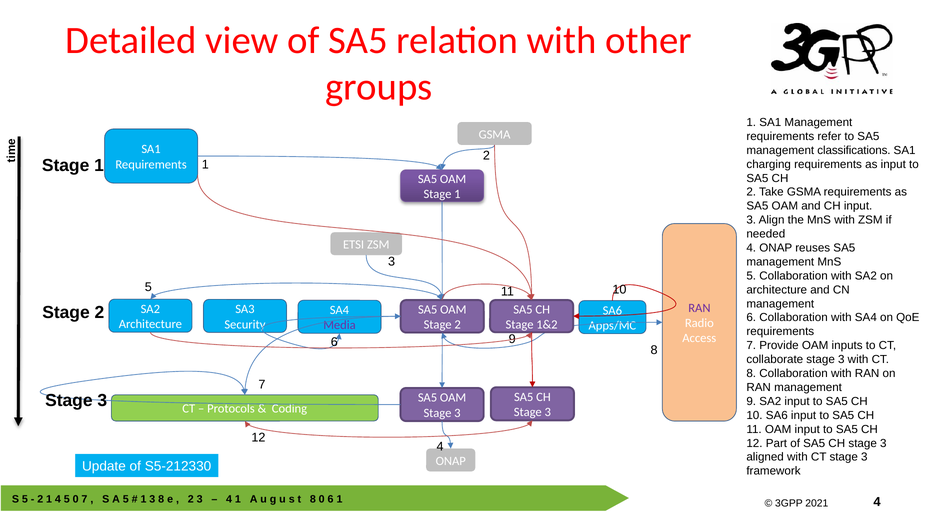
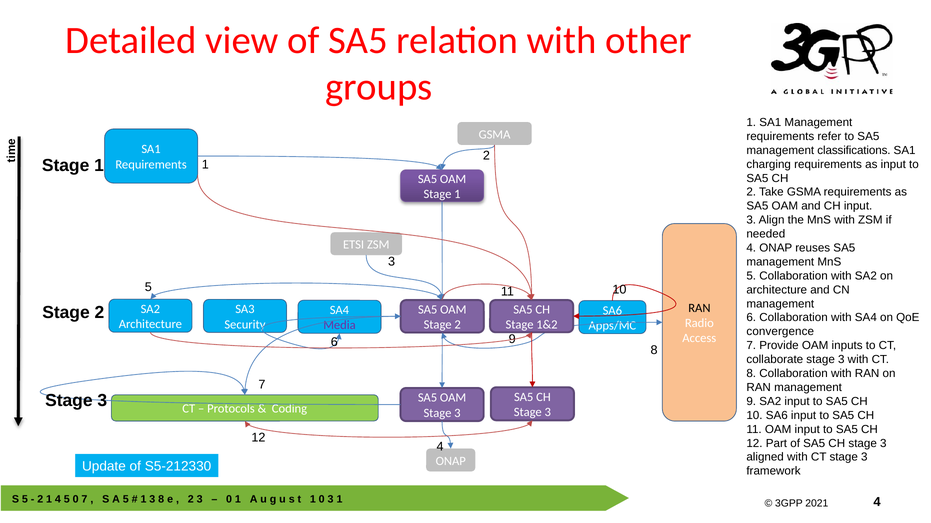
RAN colour: purple -> black (699, 308)
requirements: requirements -> convergence (780, 332)
4: 4 -> 0 (229, 500)
8: 8 -> 1 (313, 500)
6: 6 -> 3 (331, 500)
